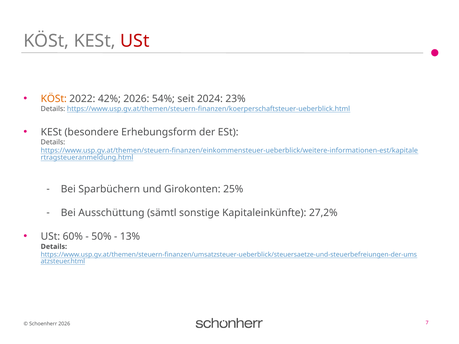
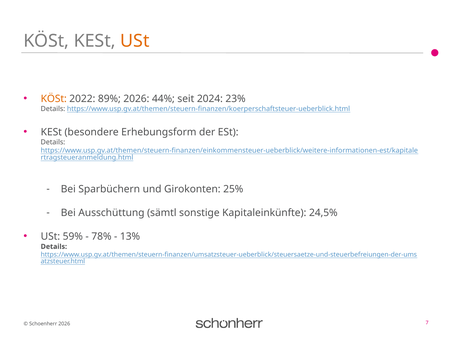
USt colour: red -> orange (135, 41)
42%: 42% -> 89% (109, 99)
54%: 54% -> 44% (163, 99)
27,2%: 27,2% -> 24,5% (323, 213)
60%: 60% -> 59% (73, 237)
50%: 50% -> 78% (101, 237)
